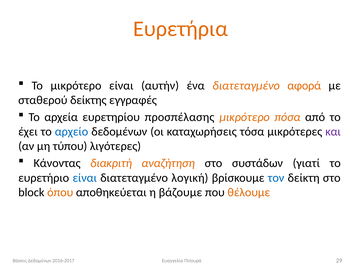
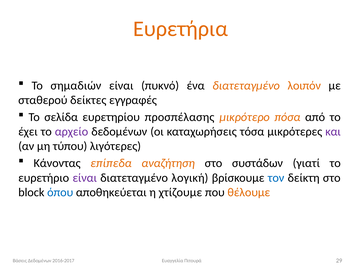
Το μικρότερο: μικρότερο -> σημαδιών (76, 86)
αυτήν: αυτήν -> πυκνό (160, 86)
αφορά: αφορά -> λοιπόν (304, 86)
δείκτης: δείκτης -> δείκτες (88, 100)
αρχεία: αρχεία -> σελίδα (61, 117)
αρχείο colour: blue -> purple (71, 132)
διακριτή: διακριτή -> επίπεδα (111, 163)
είναι colour: blue -> purple (85, 178)
όπου colour: orange -> blue (60, 192)
βάζουμε: βάζουμε -> χτίζουμε (180, 192)
